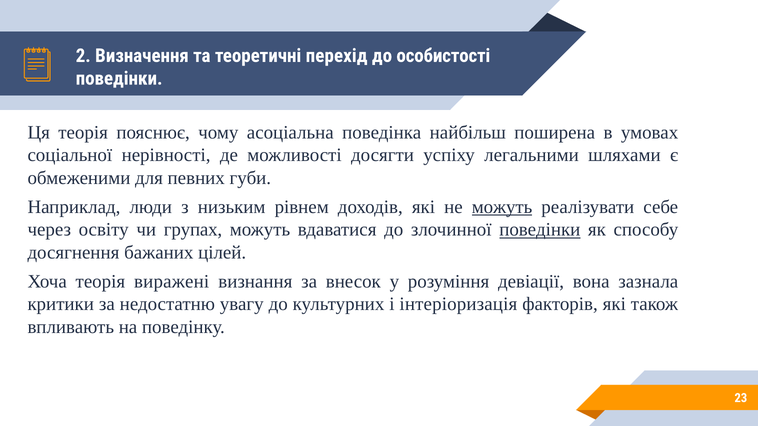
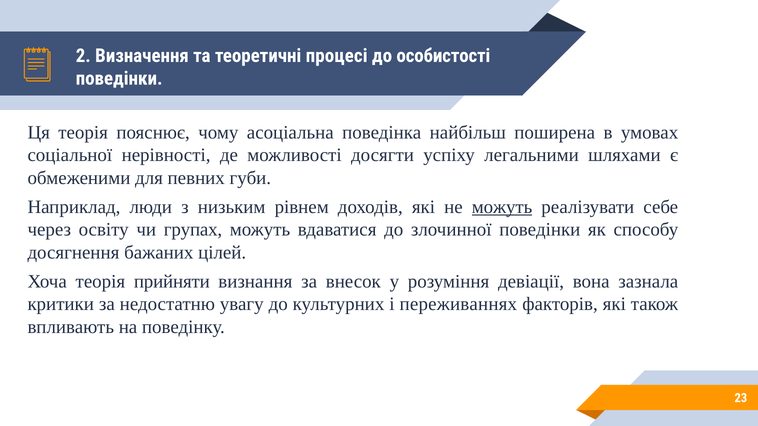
перехід: перехід -> процесі (337, 56)
поведінки underline: present -> none (540, 230)
виражені: виражені -> прийняти (172, 282)
інтеріоризація: інтеріоризація -> переживаннях (458, 304)
